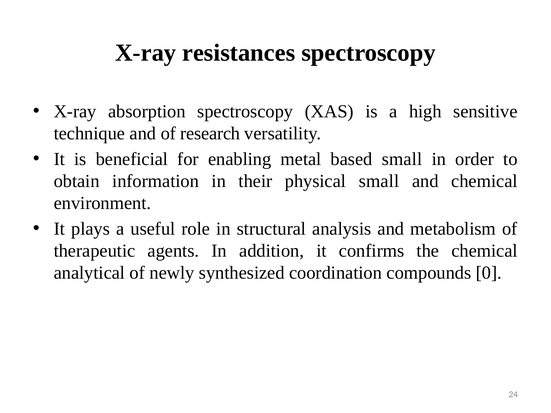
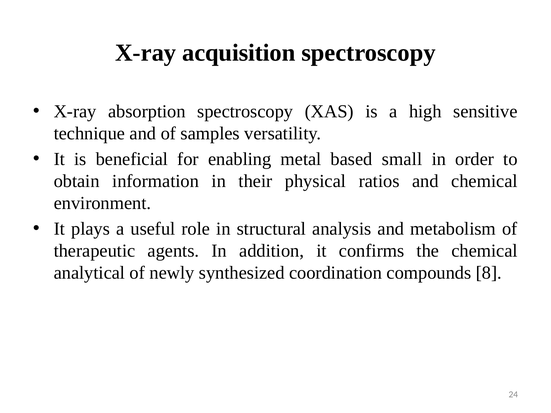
resistances: resistances -> acquisition (239, 53)
research: research -> samples (210, 134)
physical small: small -> ratios (379, 181)
0: 0 -> 8 (489, 273)
